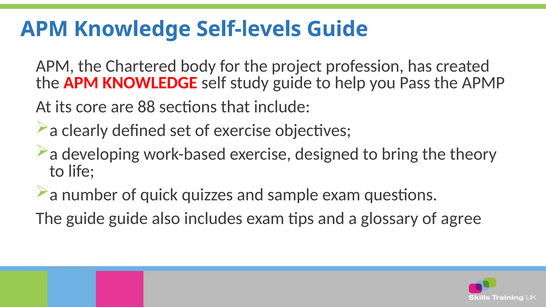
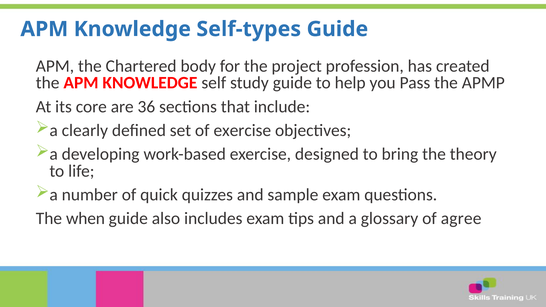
Self-levels: Self-levels -> Self-types (249, 29)
88: 88 -> 36 (146, 107)
The guide: guide -> when (85, 219)
